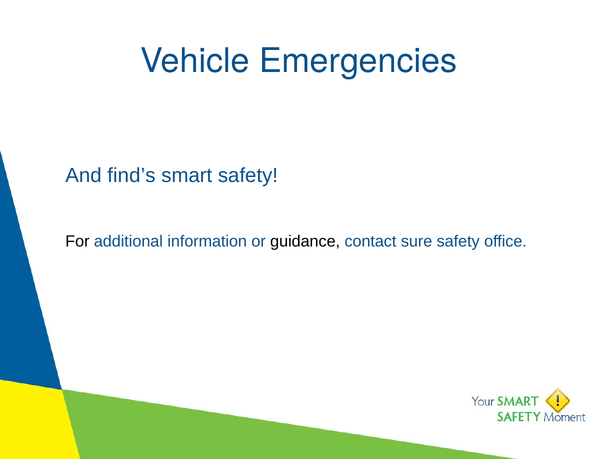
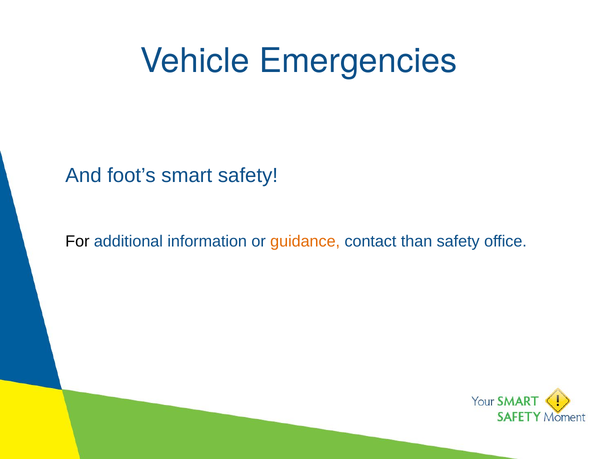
find’s: find’s -> foot’s (131, 176)
guidance colour: black -> orange (305, 242)
sure: sure -> than (417, 242)
